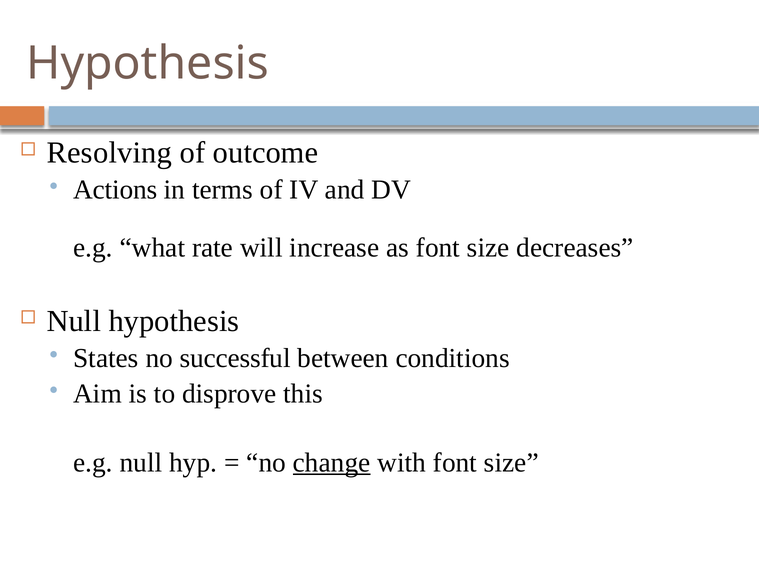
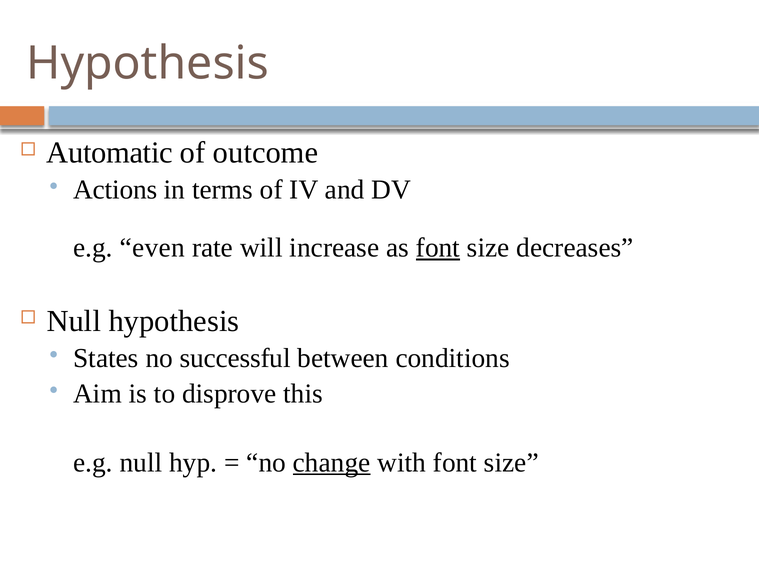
Resolving: Resolving -> Automatic (110, 153)
what: what -> even (152, 248)
font underline: none -> present (438, 248)
